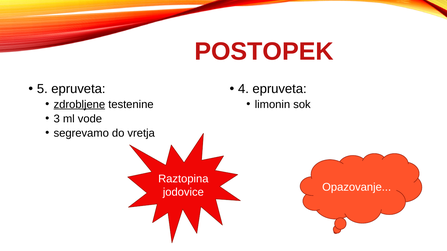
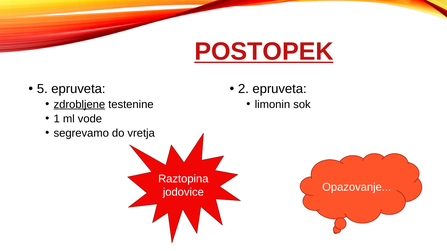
POSTOPEK underline: none -> present (264, 52)
4: 4 -> 2 (243, 89)
3: 3 -> 1 (57, 119)
